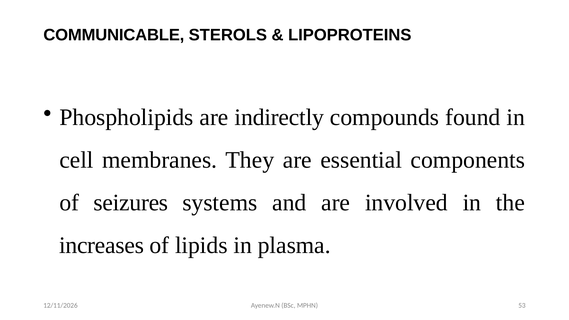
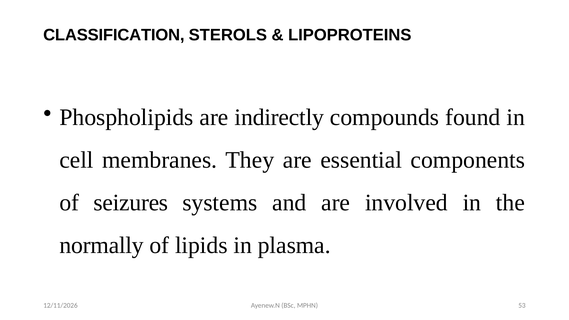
COMMUNICABLE: COMMUNICABLE -> CLASSIFICATION (114, 35)
increases: increases -> normally (102, 245)
